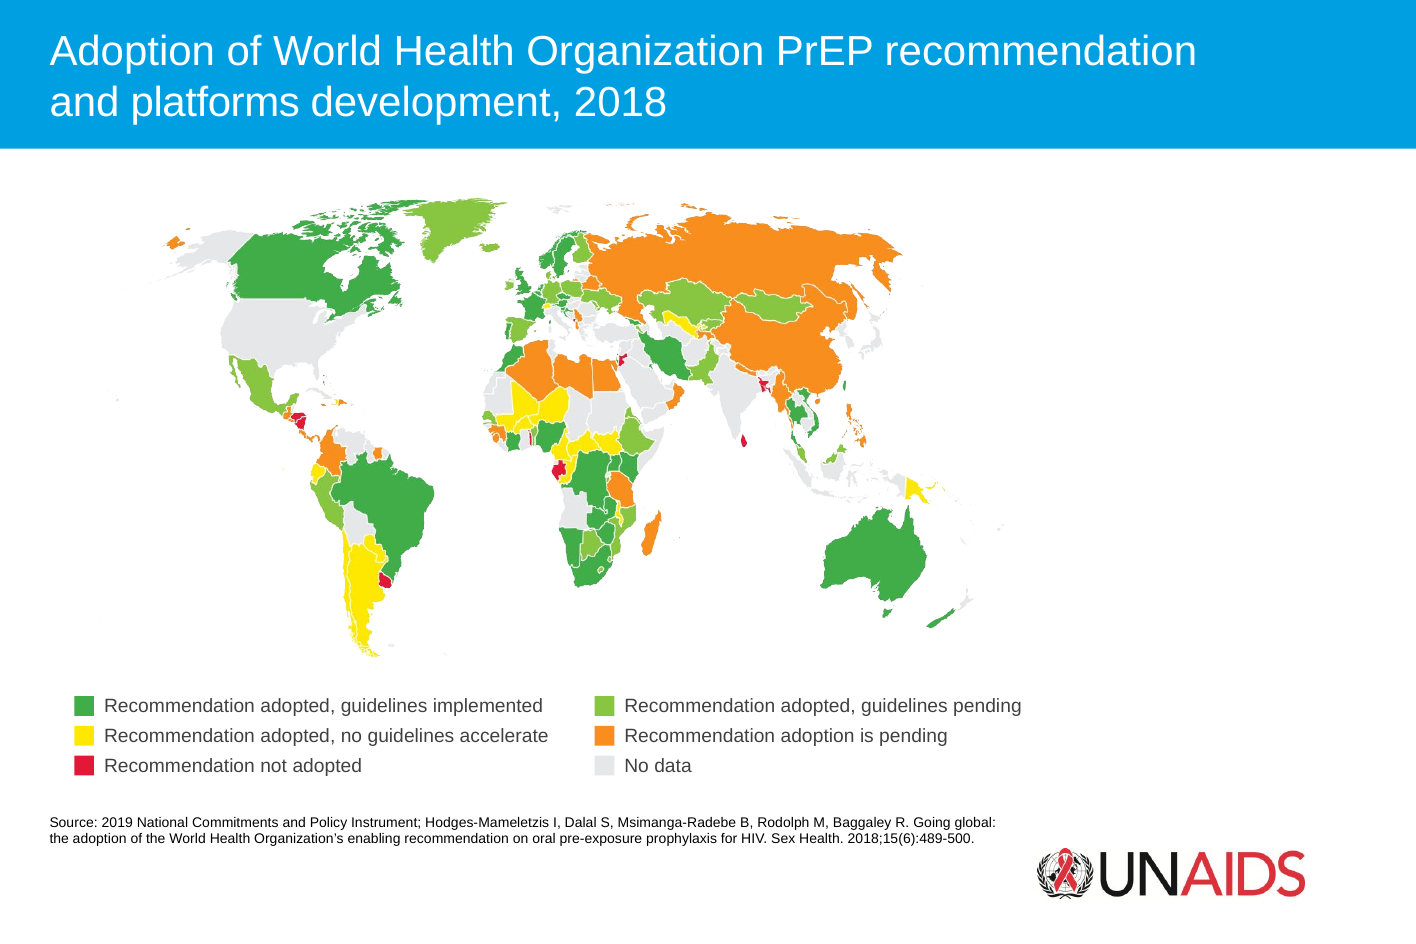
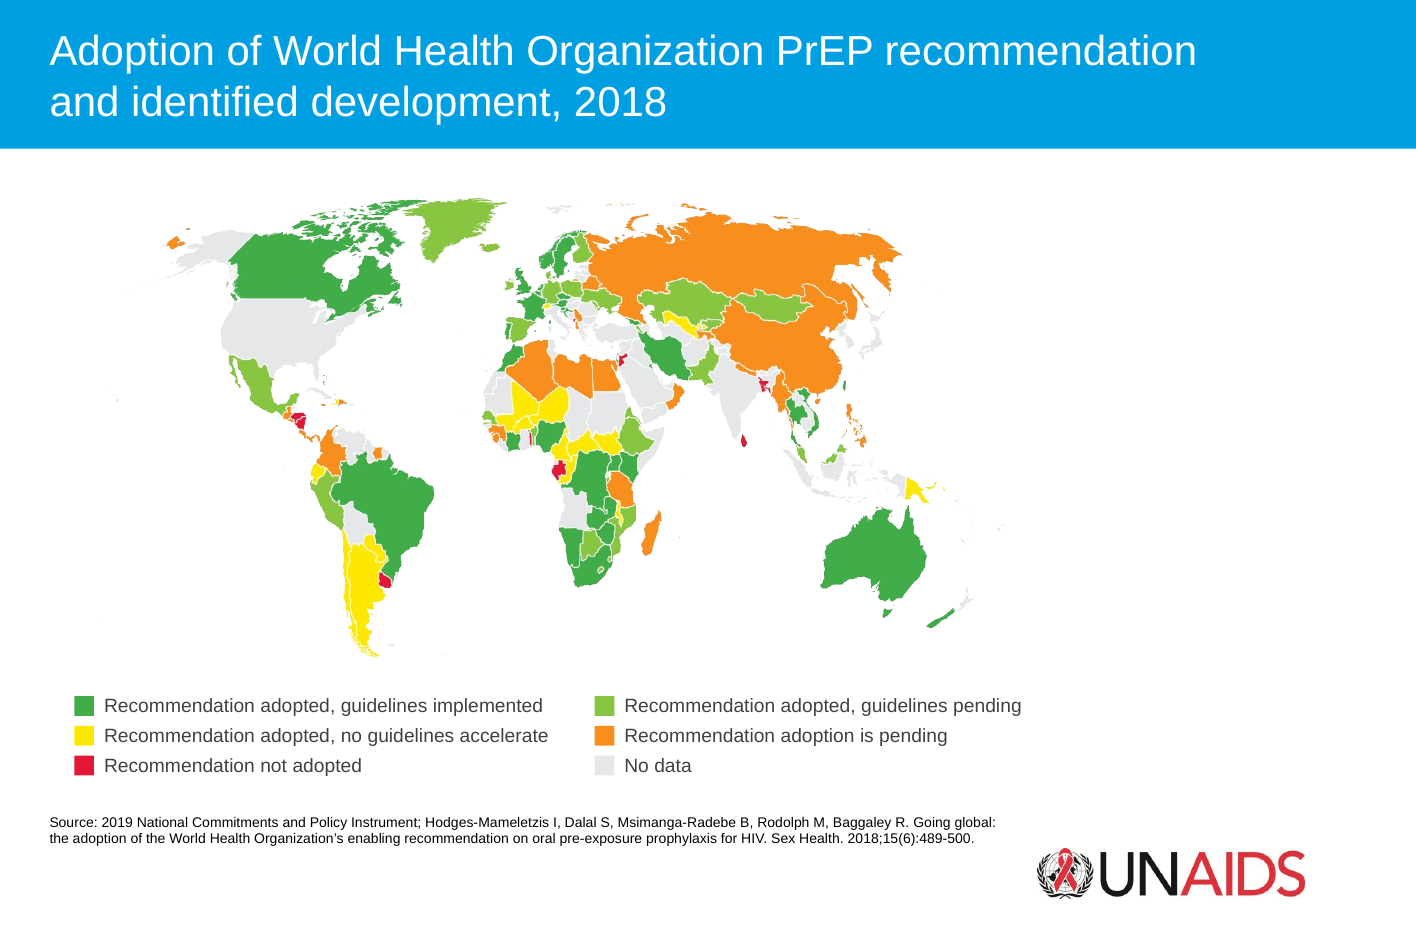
platforms: platforms -> identified (215, 102)
